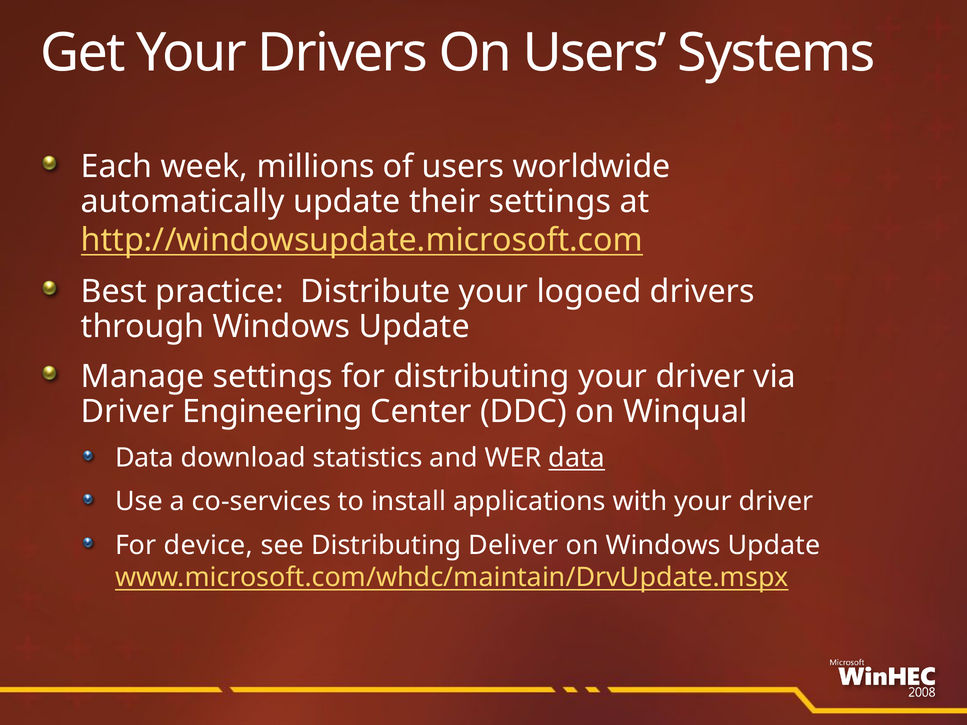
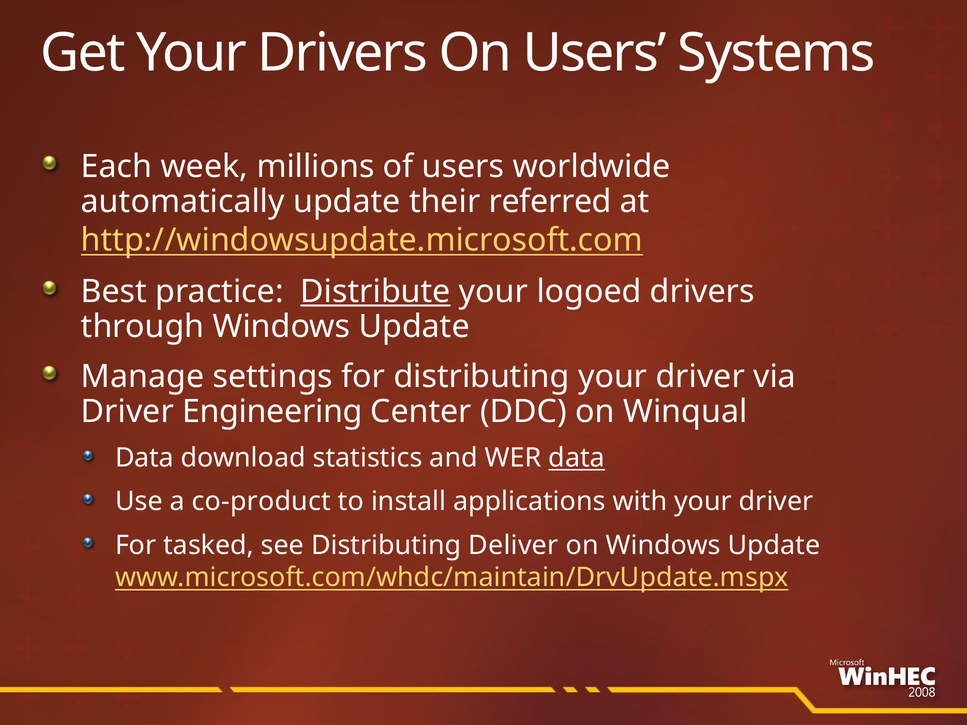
their settings: settings -> referred (550, 202)
Distribute underline: none -> present (376, 292)
co-services: co-services -> co-product (261, 502)
device: device -> tasked (209, 545)
